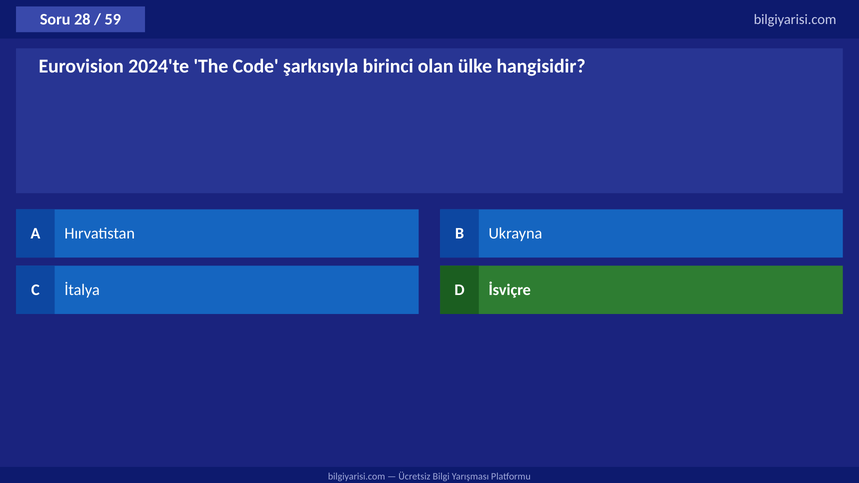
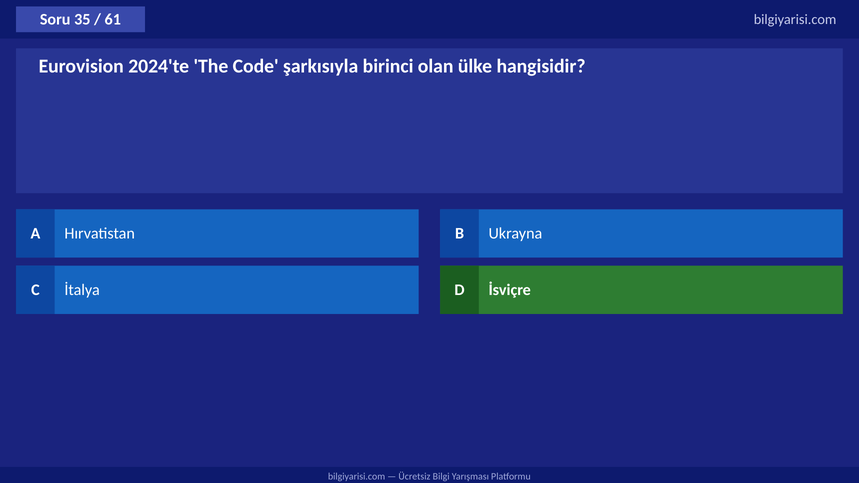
28: 28 -> 35 (82, 20)
59: 59 -> 61 (113, 20)
